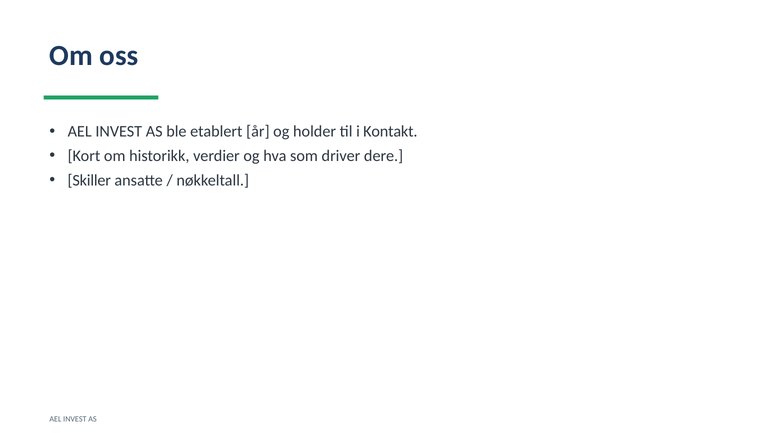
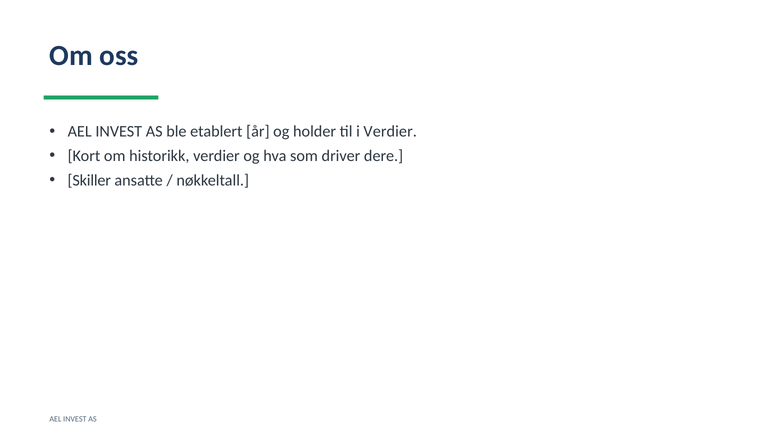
i Kontakt: Kontakt -> Verdier (390, 132)
